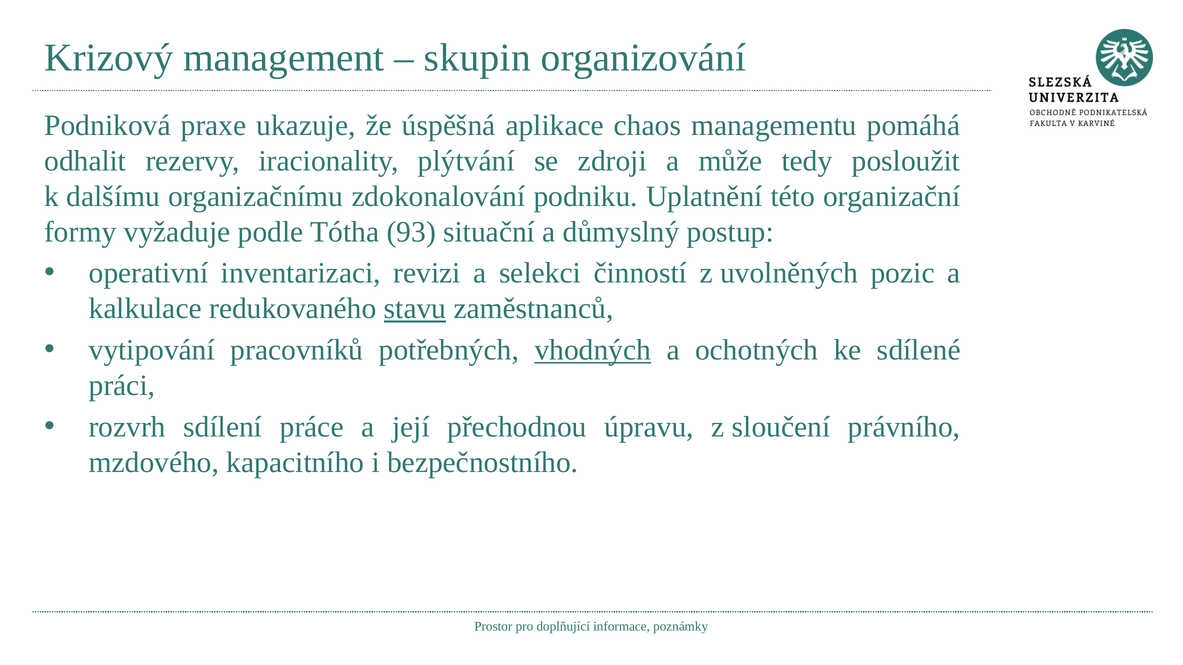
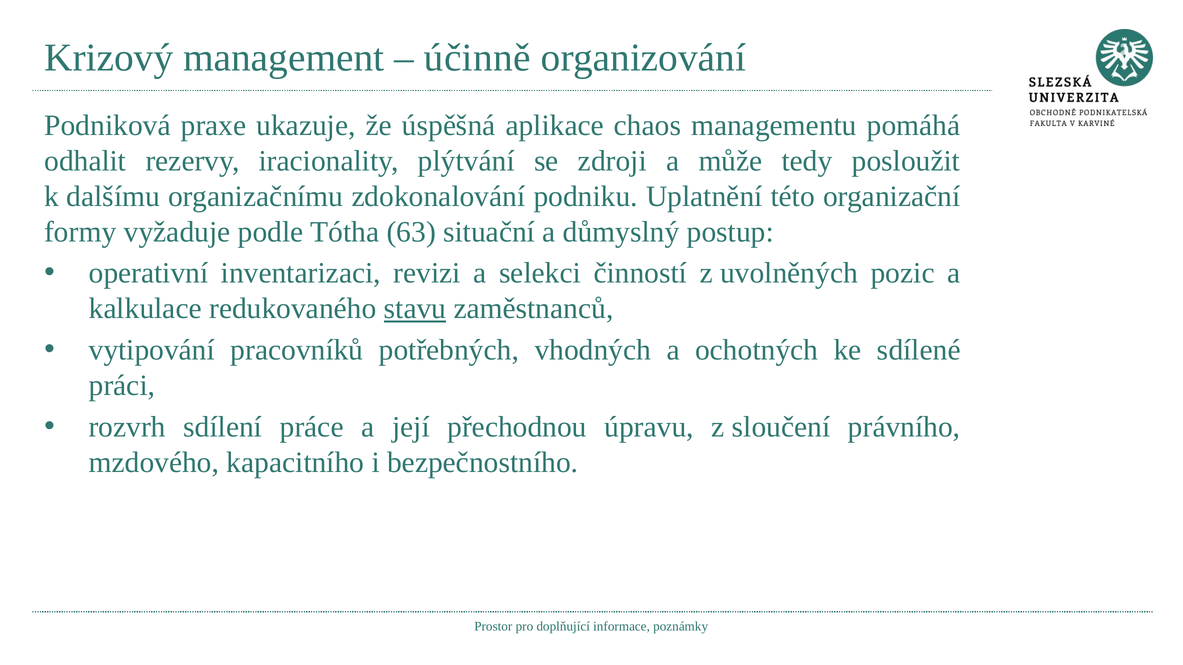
skupin: skupin -> účinně (477, 58)
93: 93 -> 63 (411, 232)
vhodných underline: present -> none (593, 350)
